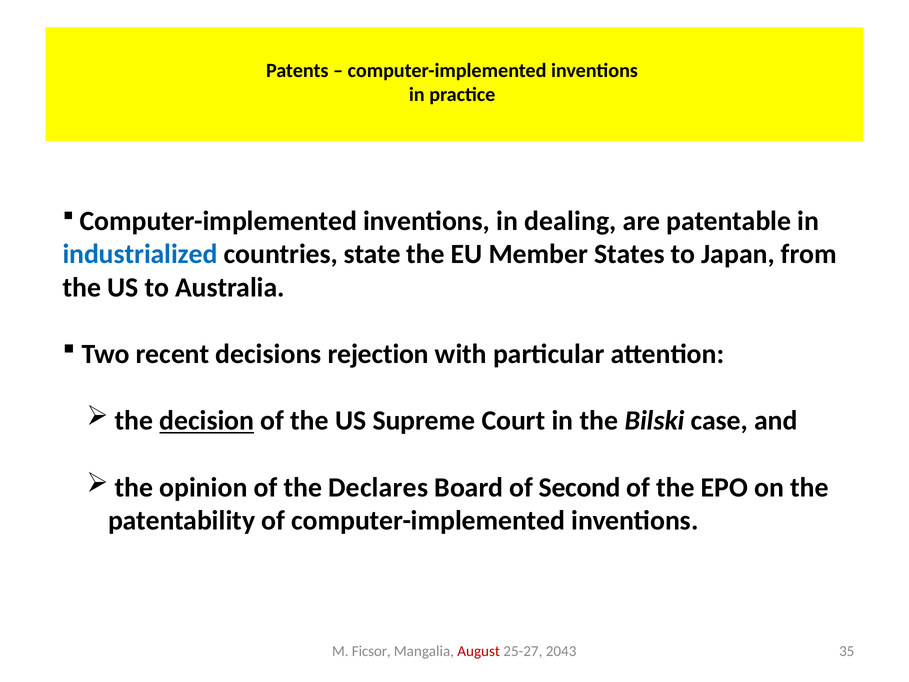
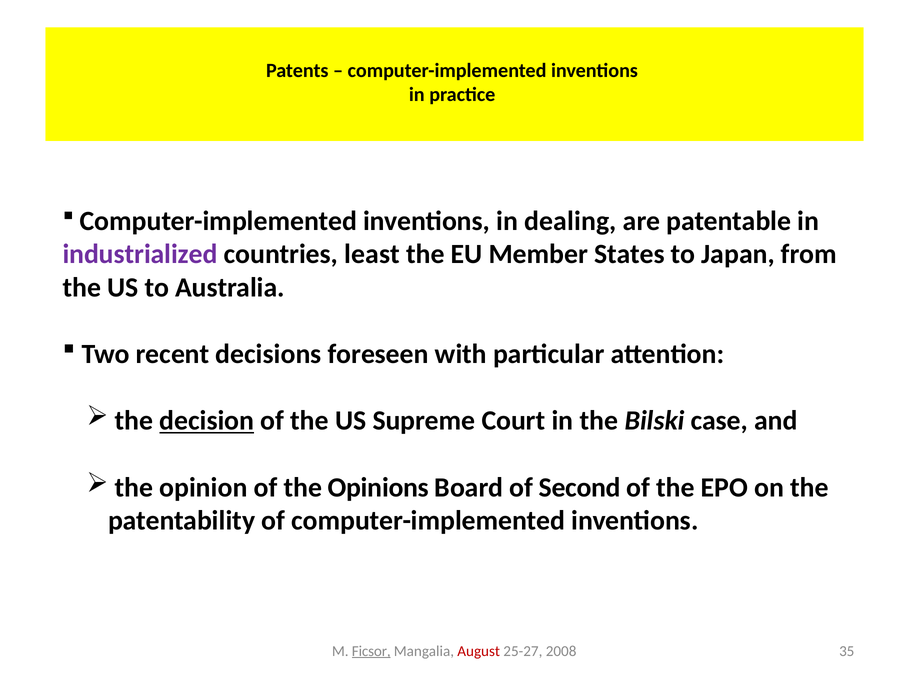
industrialized colour: blue -> purple (140, 254)
state: state -> least (372, 254)
rejection: rejection -> foreseen (378, 354)
Declares: Declares -> Opinions (378, 487)
Ficsor underline: none -> present (371, 651)
2043: 2043 -> 2008 (561, 651)
